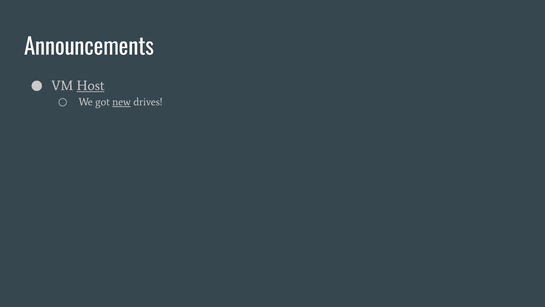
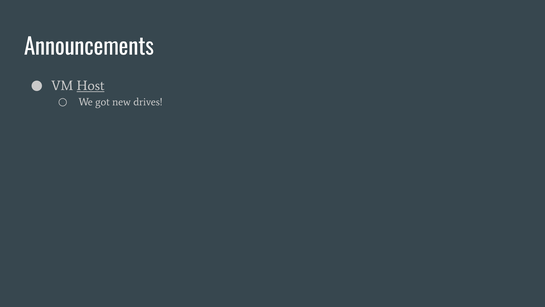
new underline: present -> none (122, 102)
